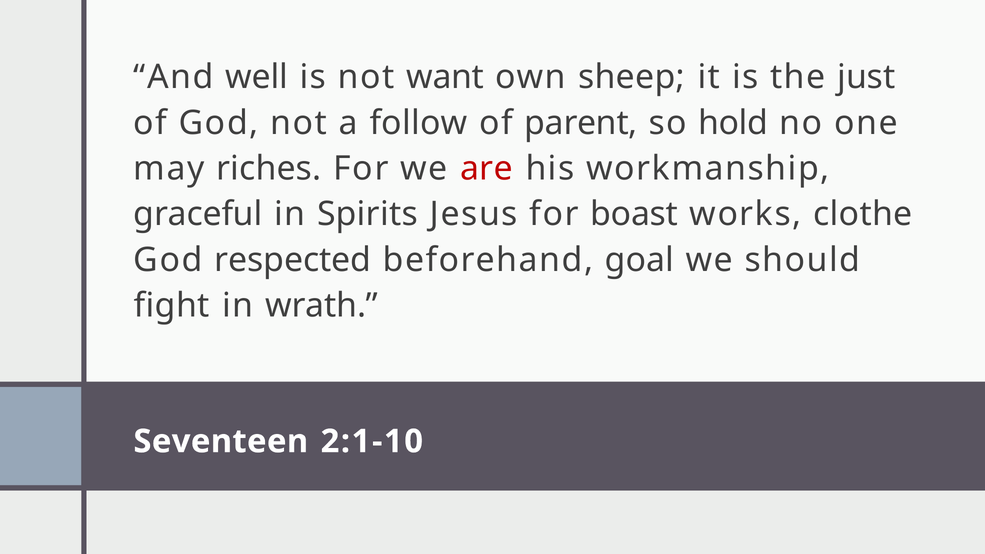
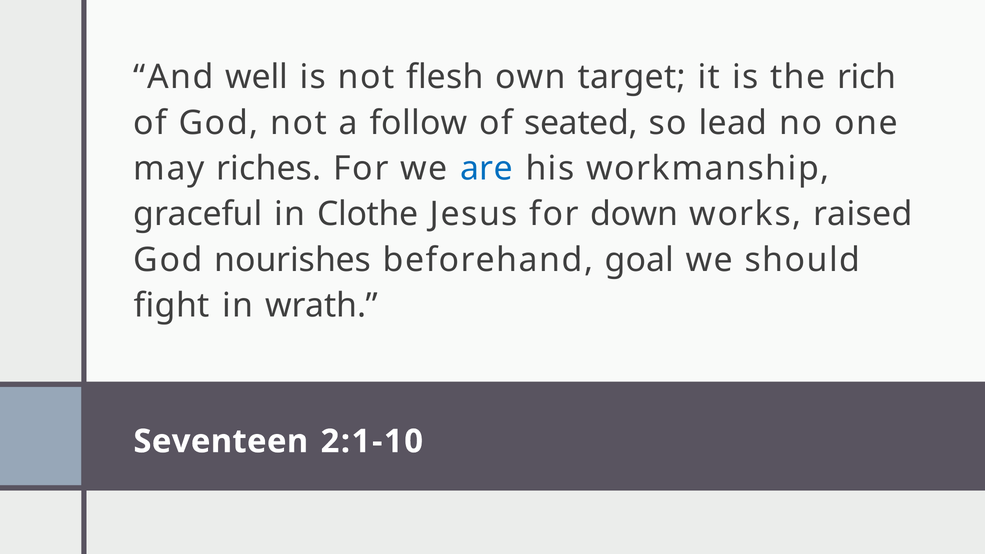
want: want -> flesh (445, 77)
sheep: sheep -> target (632, 77)
just: just -> rich (867, 77)
parent: parent -> seated (581, 123)
hold: hold -> lead (733, 123)
are colour: red -> blue (486, 169)
Spirits: Spirits -> Clothe (368, 214)
boast: boast -> down (634, 214)
clothe: clothe -> raised (863, 214)
respected: respected -> nourishes (293, 260)
